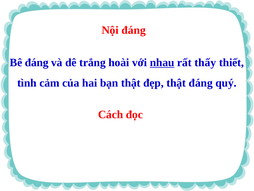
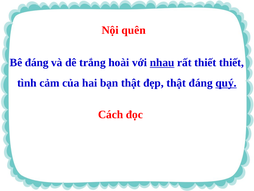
Nội đáng: đáng -> quên (134, 30)
rất thấy: thấy -> thiết (205, 62)
quý underline: none -> present (226, 83)
